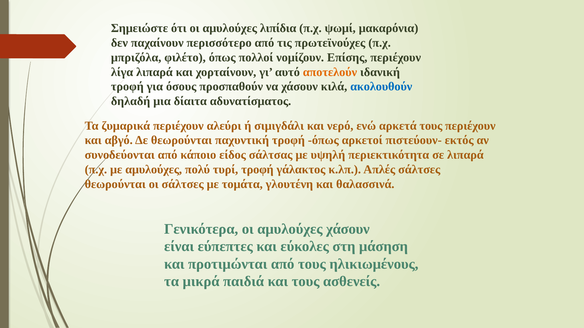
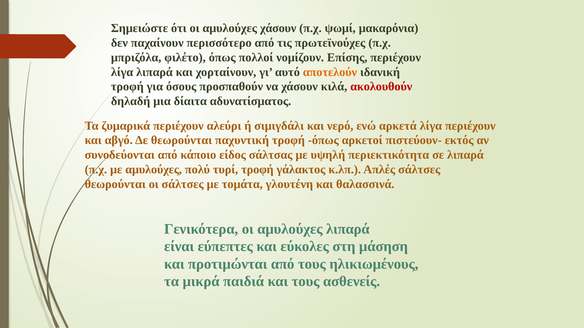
αμυλούχες λιπίδια: λιπίδια -> χάσουν (278, 28)
ακολουθούν colour: blue -> red (381, 87)
αρκετά τους: τους -> λίγα (431, 126)
αμυλούχες χάσουν: χάσουν -> λιπαρά (348, 229)
